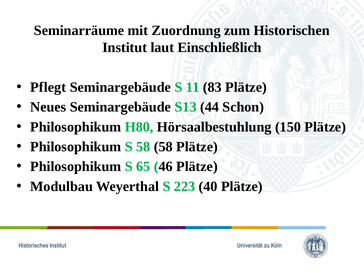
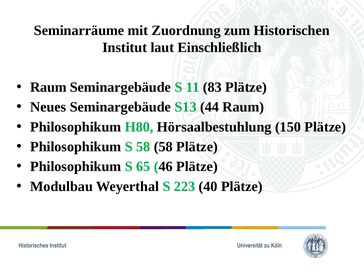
Pflegt: Pflegt -> Raum (48, 87)
44 Schon: Schon -> Raum (243, 107)
